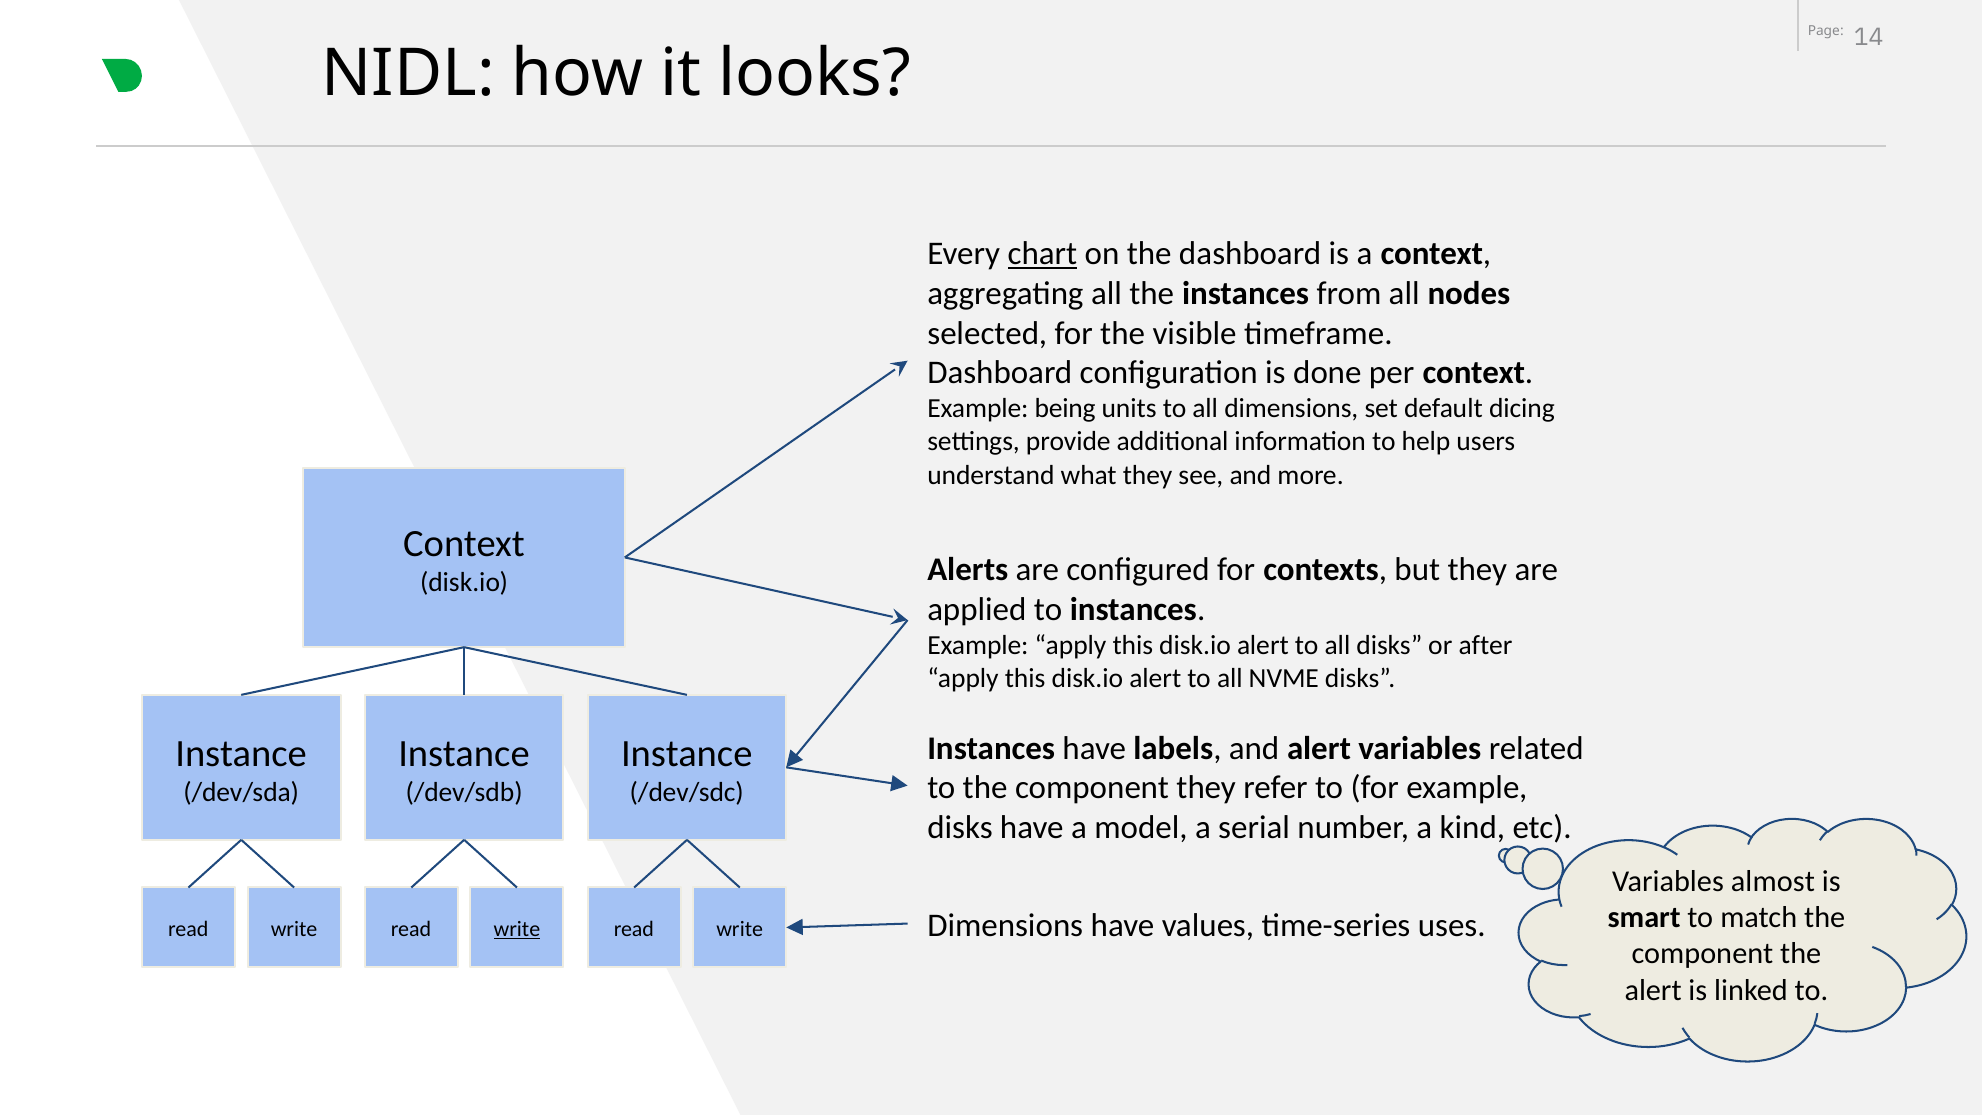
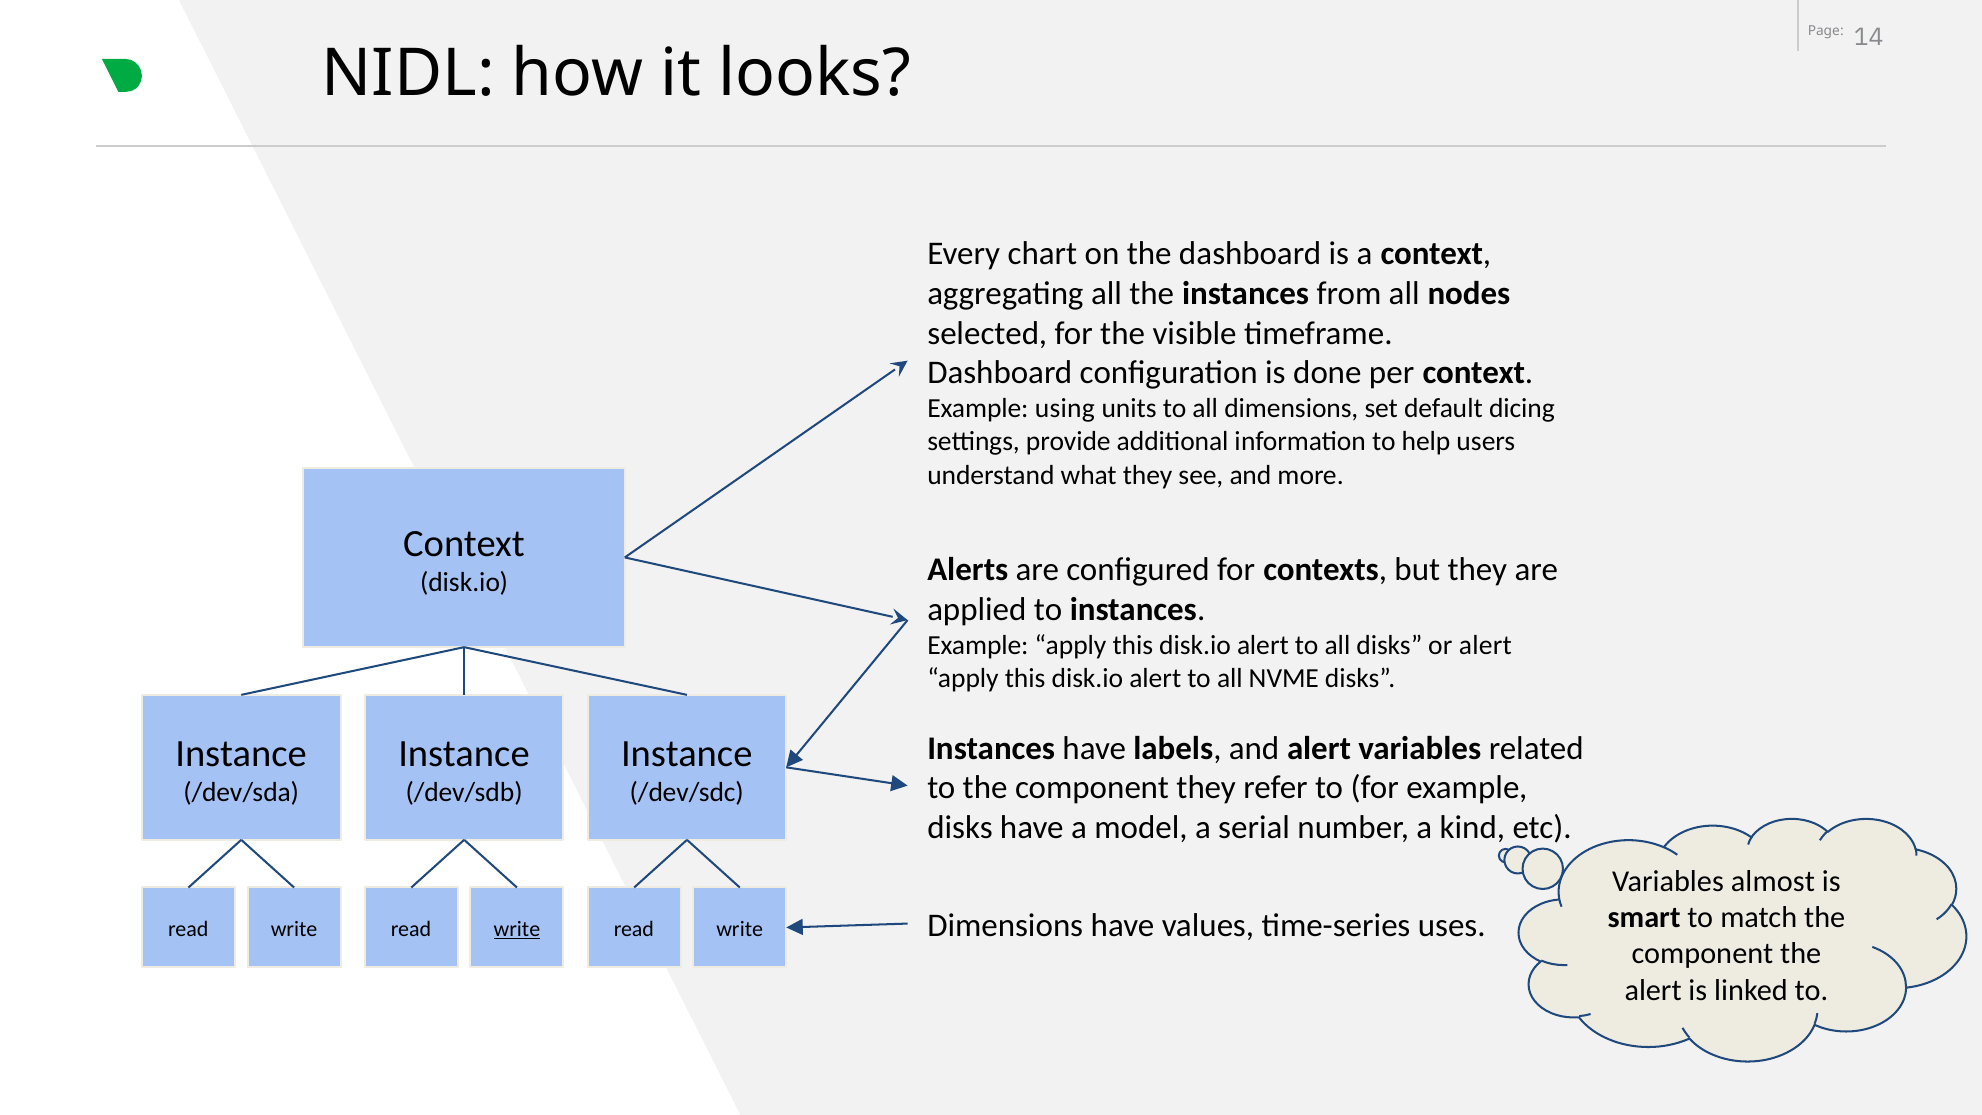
chart underline: present -> none (1042, 254)
being: being -> using (1065, 409)
or after: after -> alert (1485, 645)
